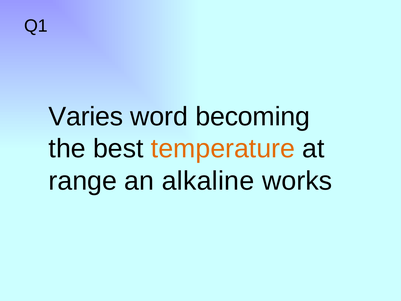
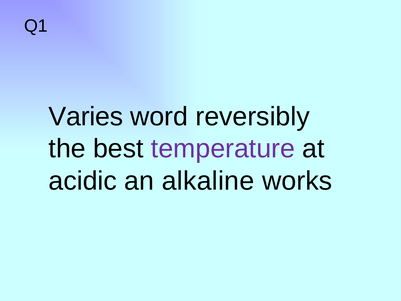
becoming: becoming -> reversibly (253, 117)
temperature colour: orange -> purple (223, 149)
range: range -> acidic (83, 181)
